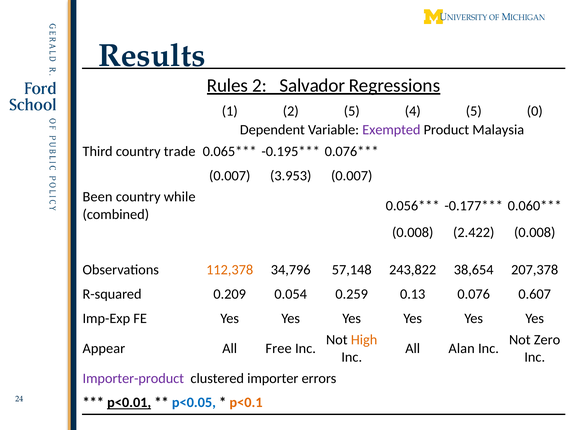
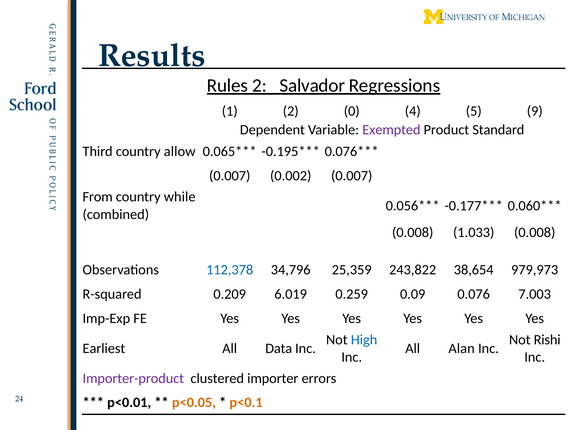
2 5: 5 -> 0 (352, 111)
0: 0 -> 9 (535, 111)
Malaysia: Malaysia -> Standard (498, 130)
trade: trade -> allow (180, 151)
3.953: 3.953 -> 0.002 (291, 176)
Been: Been -> From (98, 197)
2.422: 2.422 -> 1.033 (474, 232)
112,378 colour: orange -> blue (230, 270)
57,148: 57,148 -> 25,359 (352, 270)
207,378: 207,378 -> 979,973 (535, 270)
0.054: 0.054 -> 6.019 (291, 294)
0.13: 0.13 -> 0.09 (413, 294)
0.607: 0.607 -> 7.003 (535, 294)
High colour: orange -> blue (364, 339)
Zero: Zero -> Rishi (547, 339)
Appear: Appear -> Earliest (104, 348)
Free: Free -> Data (279, 348)
p<0.01 underline: present -> none (129, 402)
p<0.05 colour: blue -> orange (194, 402)
